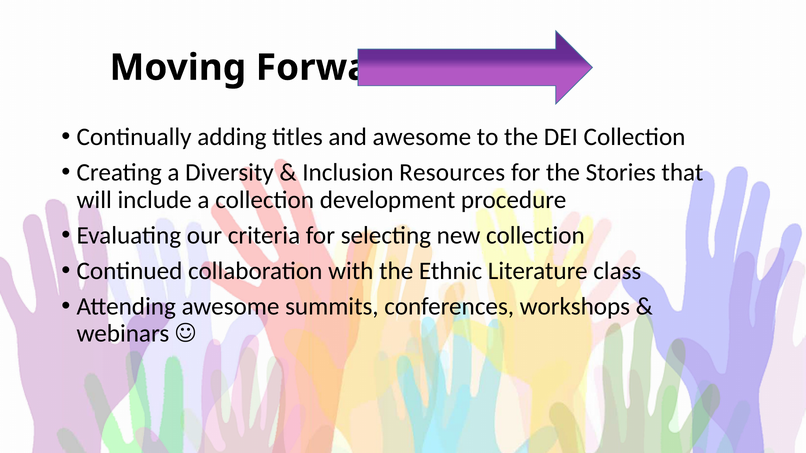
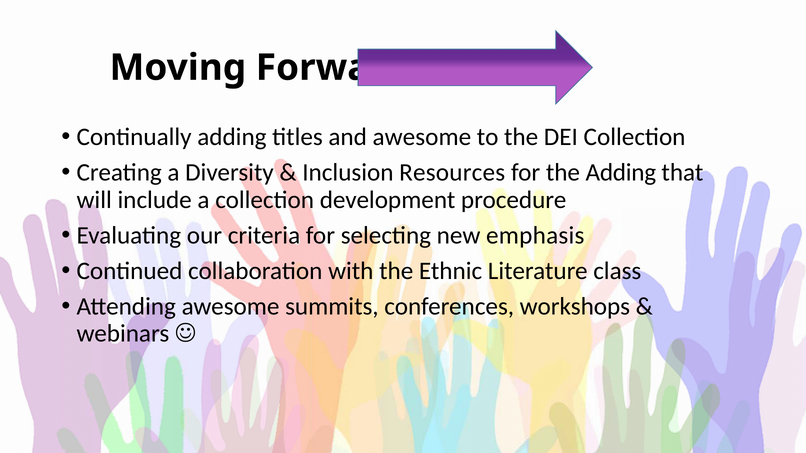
the Stories: Stories -> Adding (621, 173)
new collection: collection -> emphasis (535, 236)
